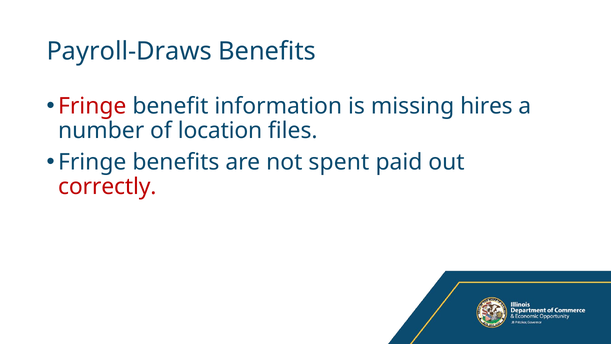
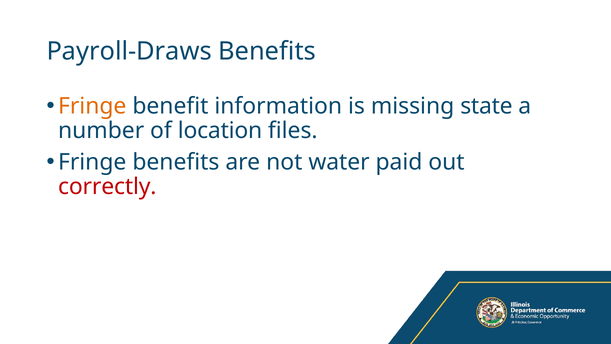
Fringe colour: red -> orange (92, 106)
hires: hires -> state (486, 106)
spent: spent -> water (339, 162)
